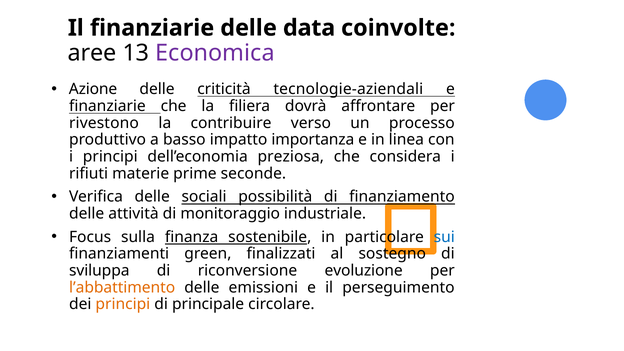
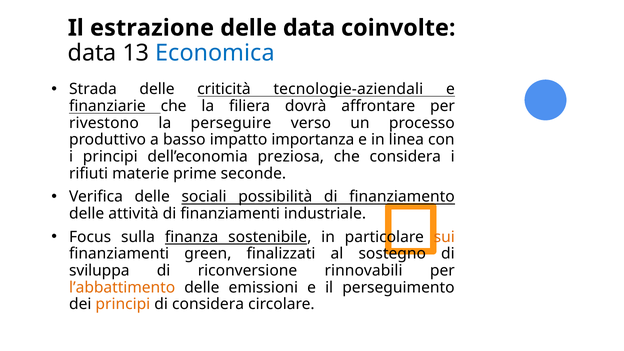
Il finanziarie: finanziarie -> estrazione (152, 28)
aree: aree -> data (92, 53)
Economica colour: purple -> blue (215, 53)
Azione: Azione -> Strada (93, 89)
contribuire: contribuire -> perseguire (231, 123)
di monitoraggio: monitoraggio -> finanziamenti (230, 214)
sui colour: blue -> orange (444, 237)
evoluzione: evoluzione -> rinnovabili (364, 271)
di principale: principale -> considera (208, 304)
